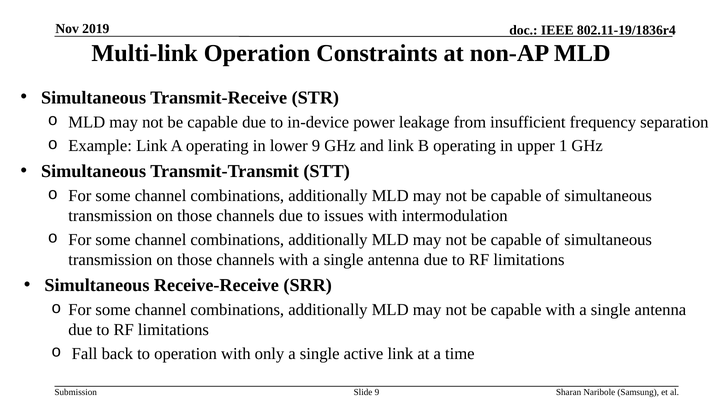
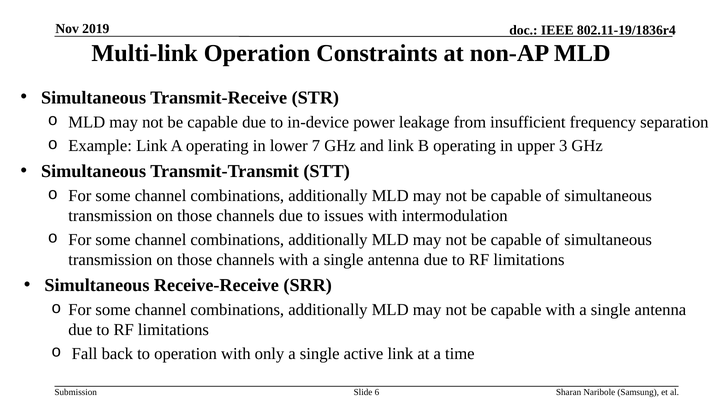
lower 9: 9 -> 7 (316, 146)
1: 1 -> 3 (563, 146)
Slide 9: 9 -> 6 (377, 392)
